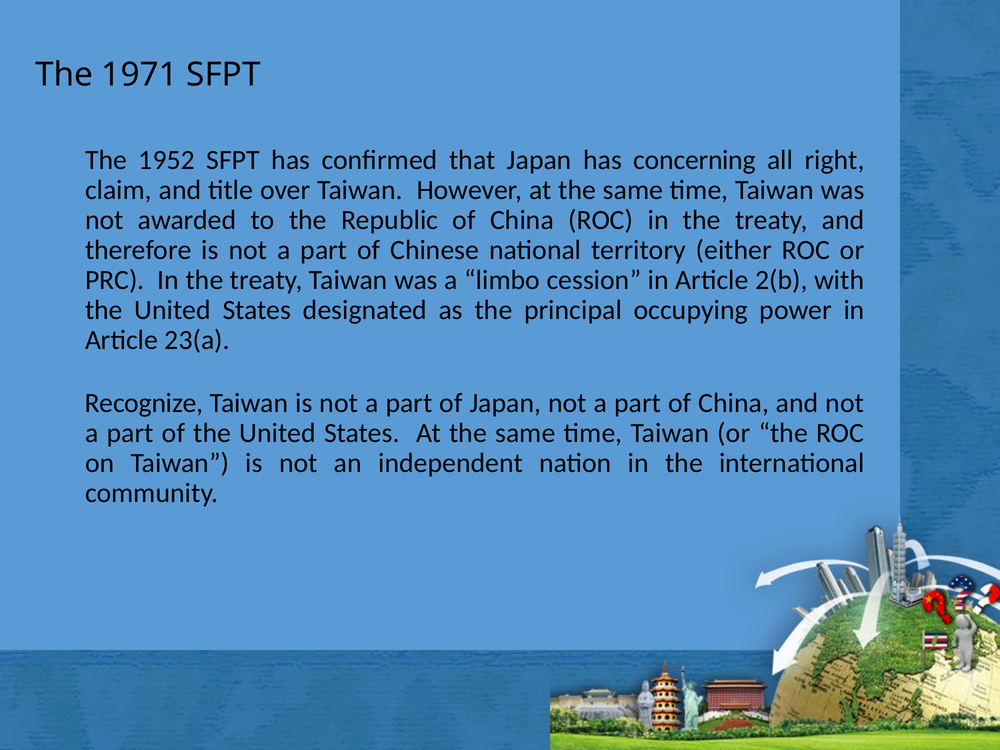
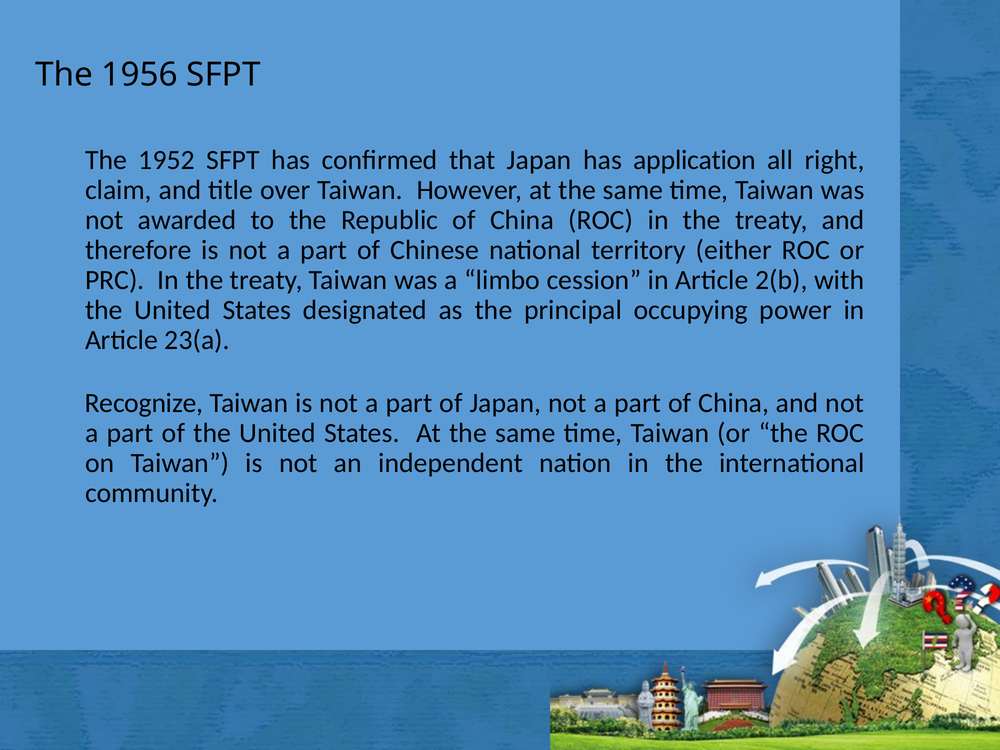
1971: 1971 -> 1956 (140, 75)
concerning: concerning -> application (695, 160)
